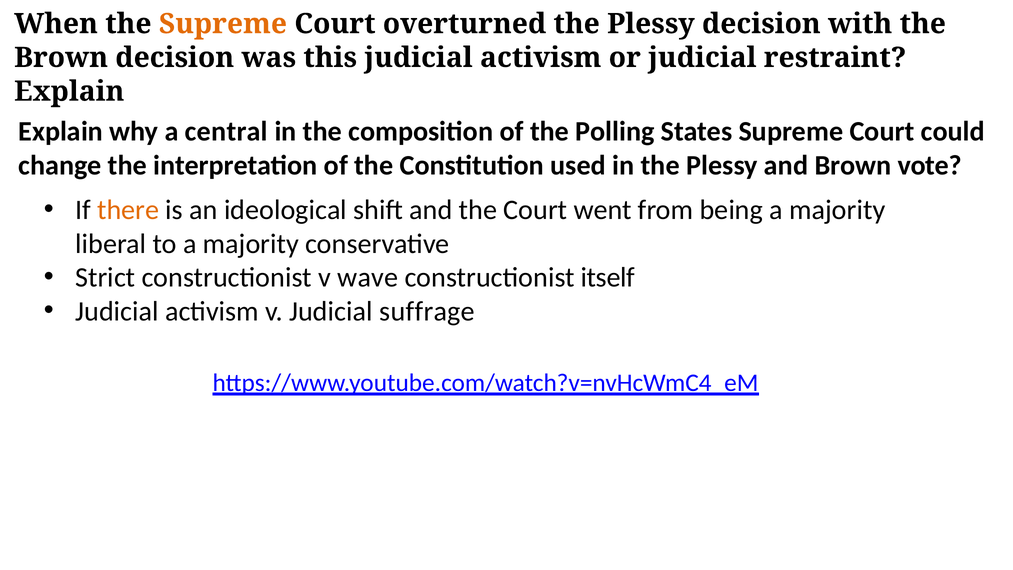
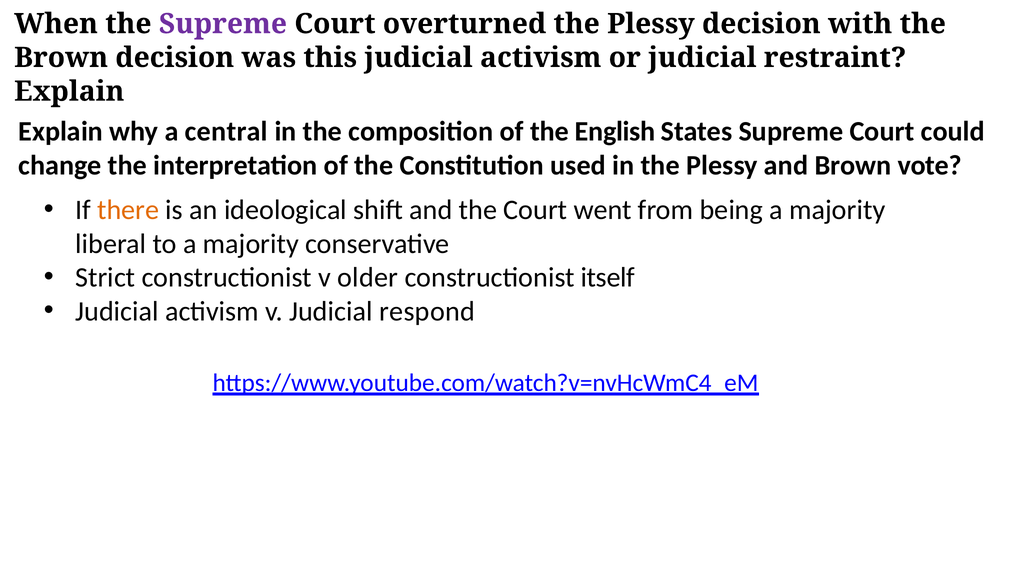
Supreme colour: orange -> purple (223, 24)
Polling: Polling -> English (615, 131)
wave: wave -> older (368, 277)
suffrage: suffrage -> respond (427, 311)
